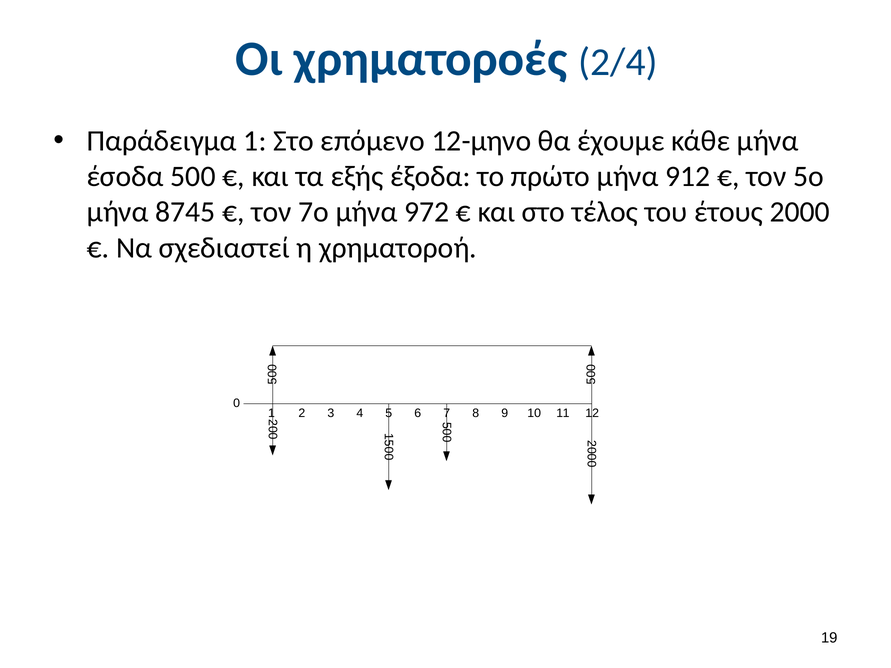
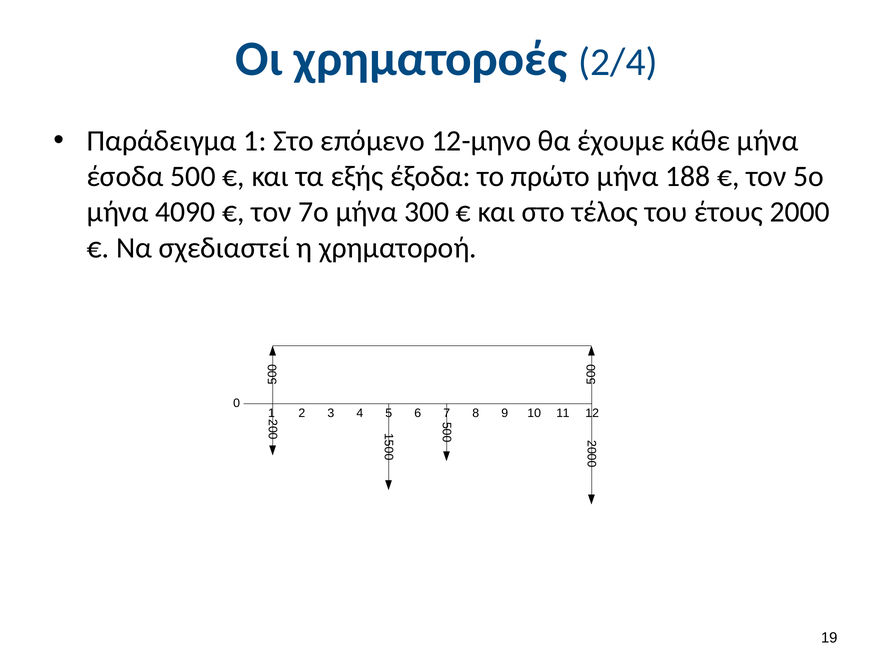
912: 912 -> 188 (688, 177)
8745: 8745 -> 4090 (185, 212)
972: 972 -> 300 (427, 212)
